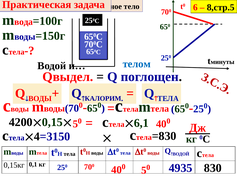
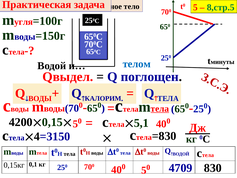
6: 6 -> 5 (195, 7)
8,стр.5 colour: black -> green (221, 7)
вода: вода -> угля (24, 22)
тела underline: none -> present (160, 108)
6,1: 6,1 -> 5,1 (141, 123)
4935: 4935 -> 4709 (181, 168)
